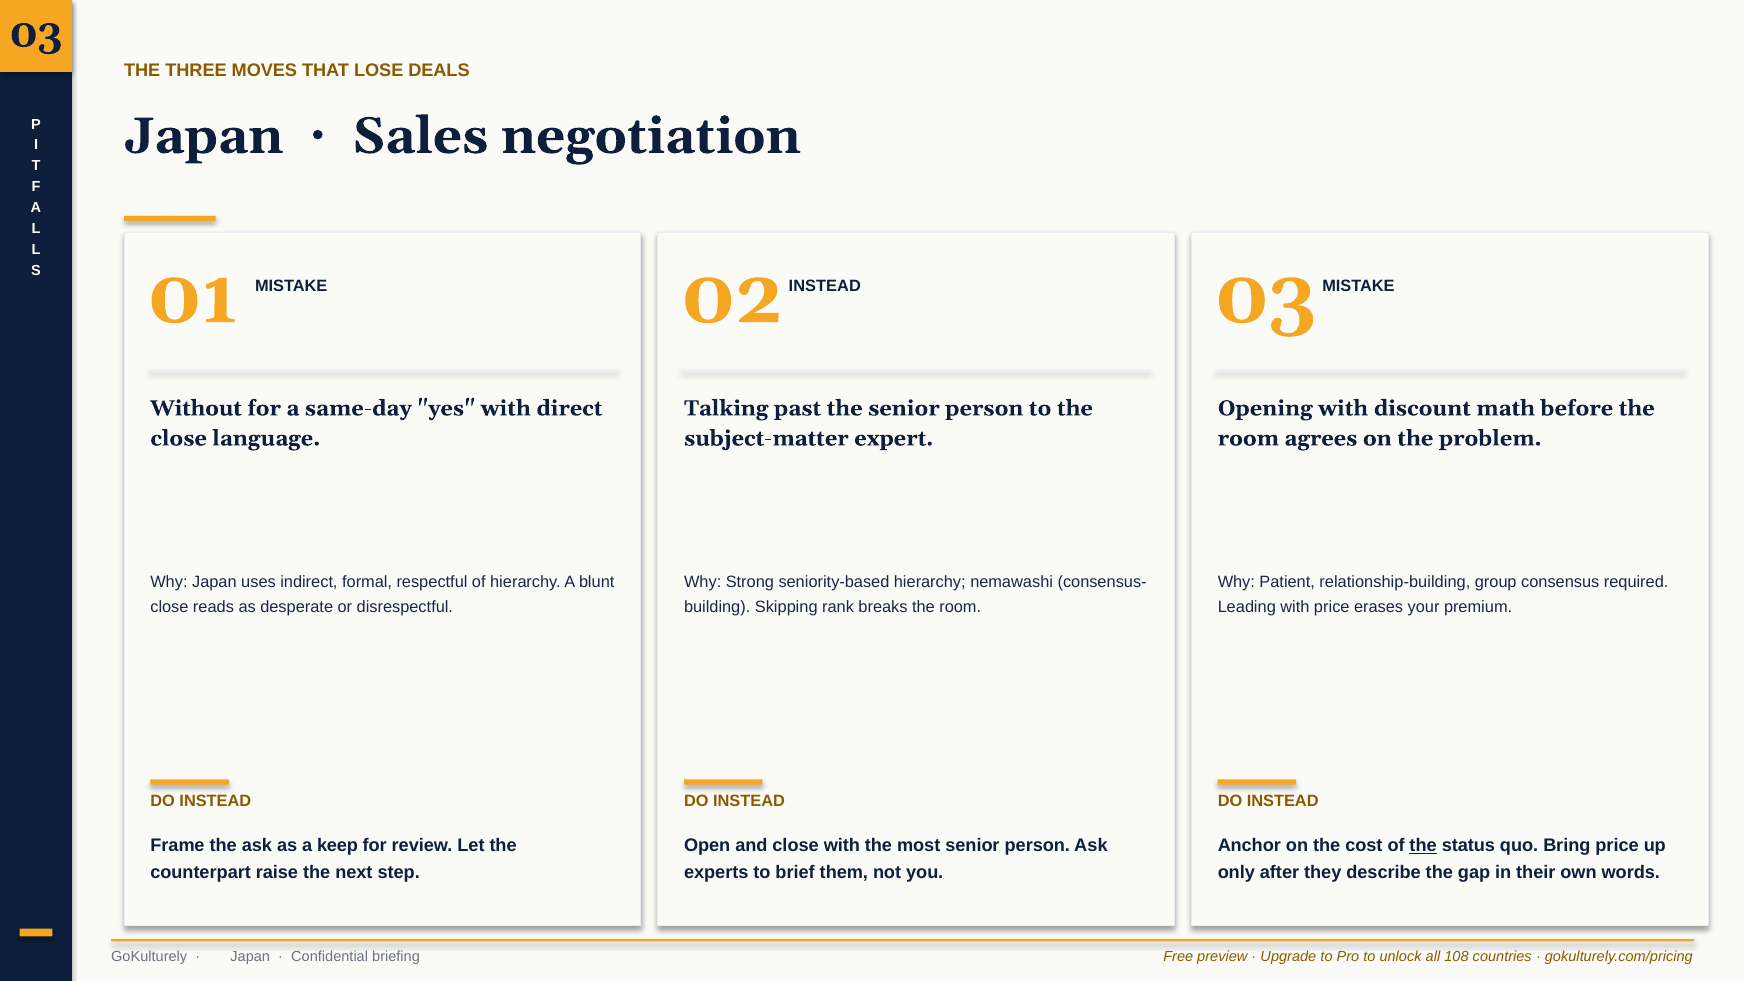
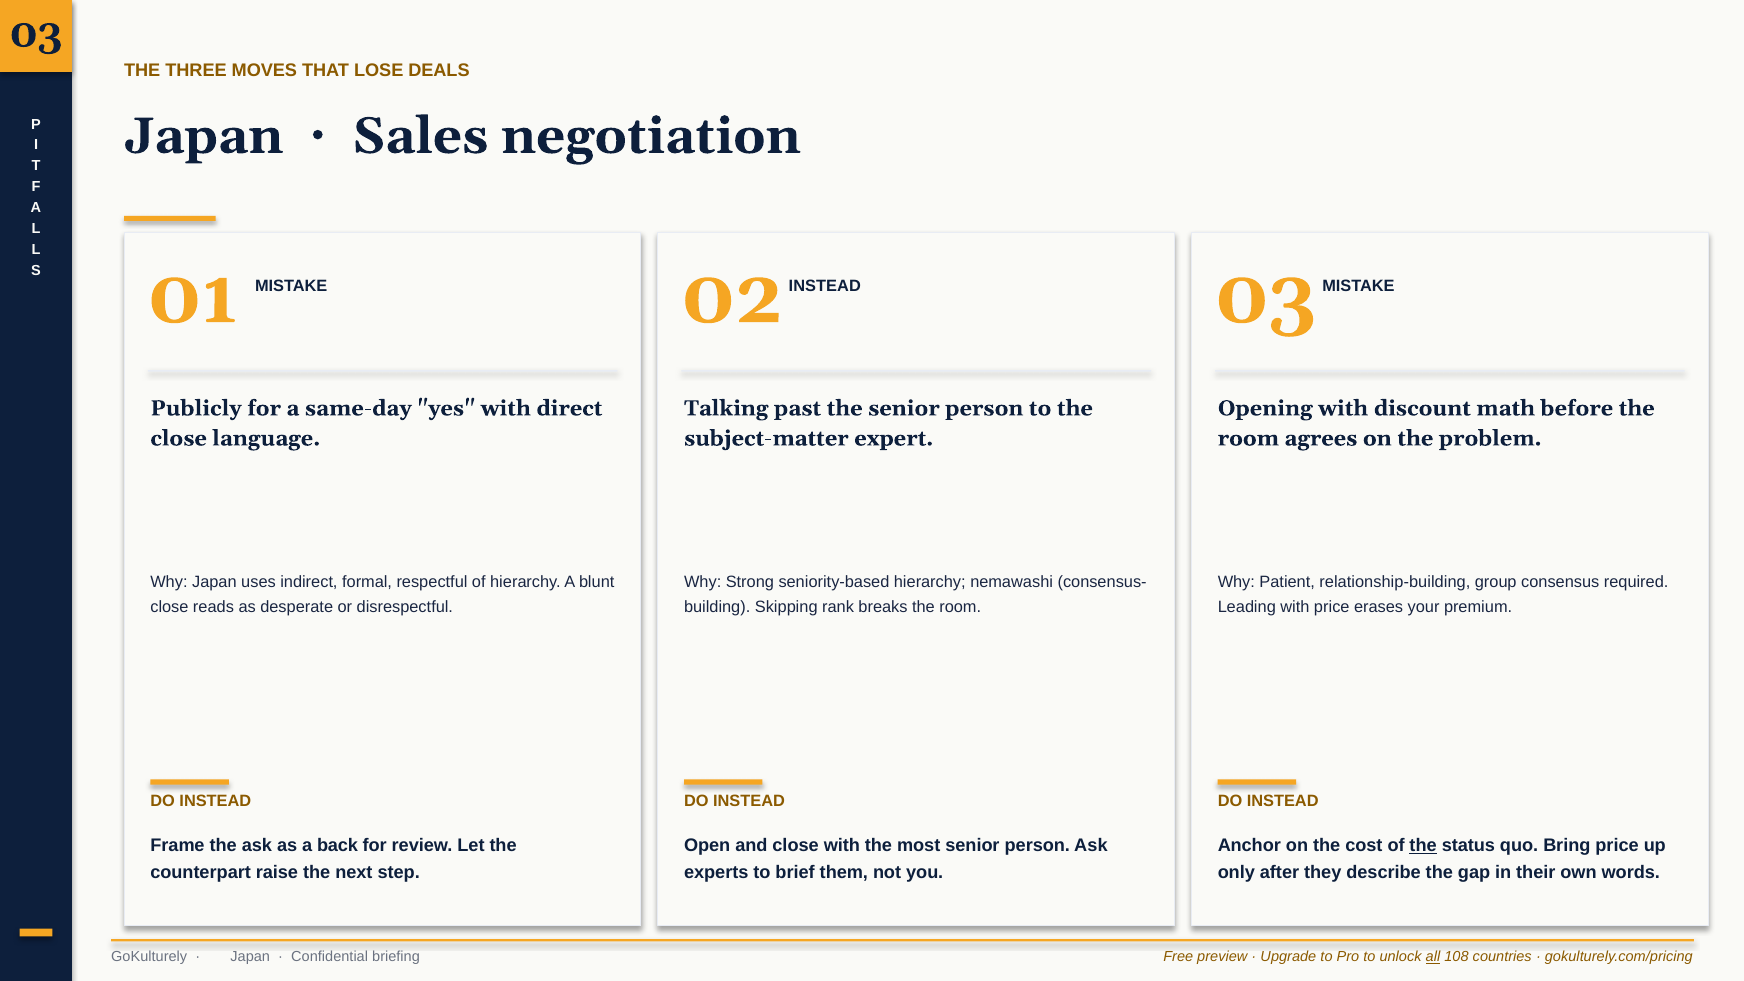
Without: Without -> Publicly (196, 408)
keep: keep -> back (337, 846)
all underline: none -> present (1433, 957)
